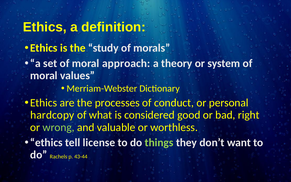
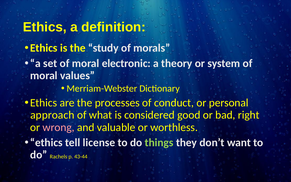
approach: approach -> electronic (126, 63)
hardcopy: hardcopy -> approach (52, 115)
wrong colour: light green -> pink (59, 127)
